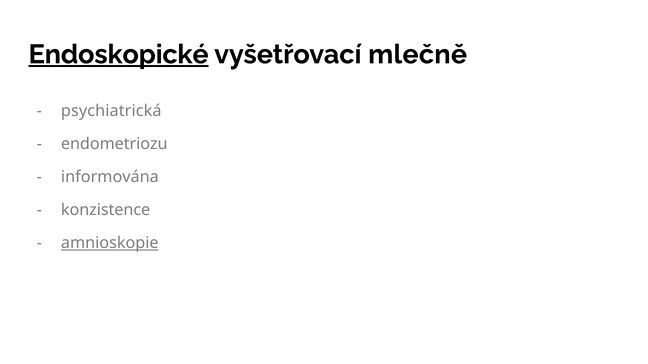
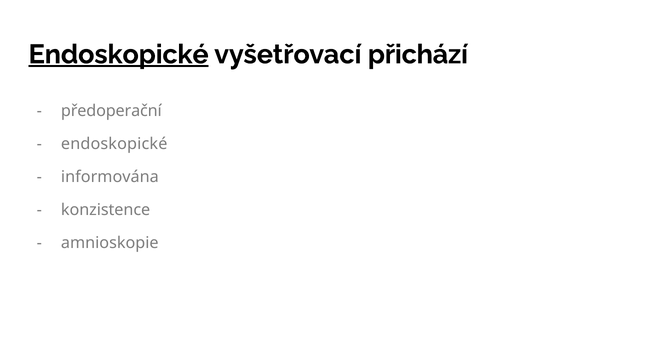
mlečně: mlečně -> přichází (418, 54)
psychiatrická: psychiatrická -> předoperační (111, 111)
endometriozu: endometriozu -> endoskopické (114, 144)
amnioskopie underline: present -> none (110, 243)
